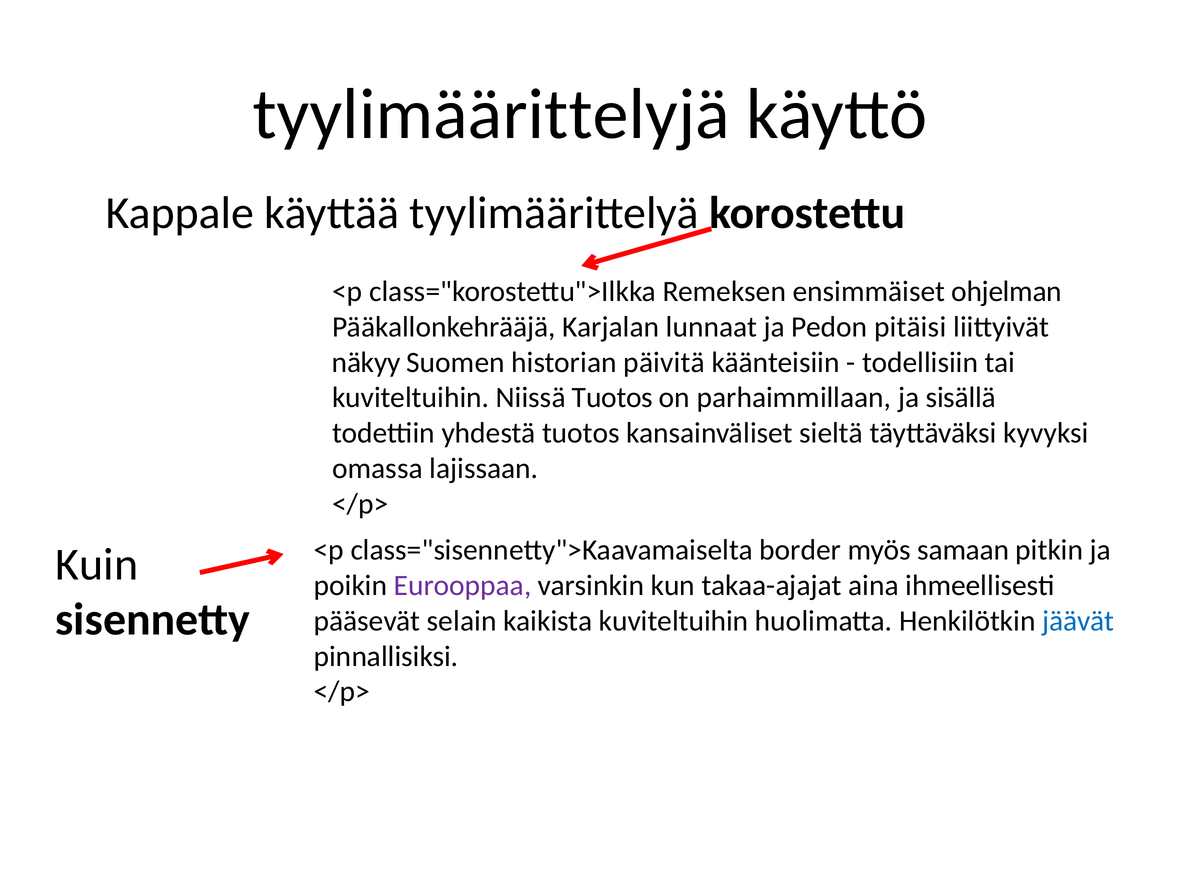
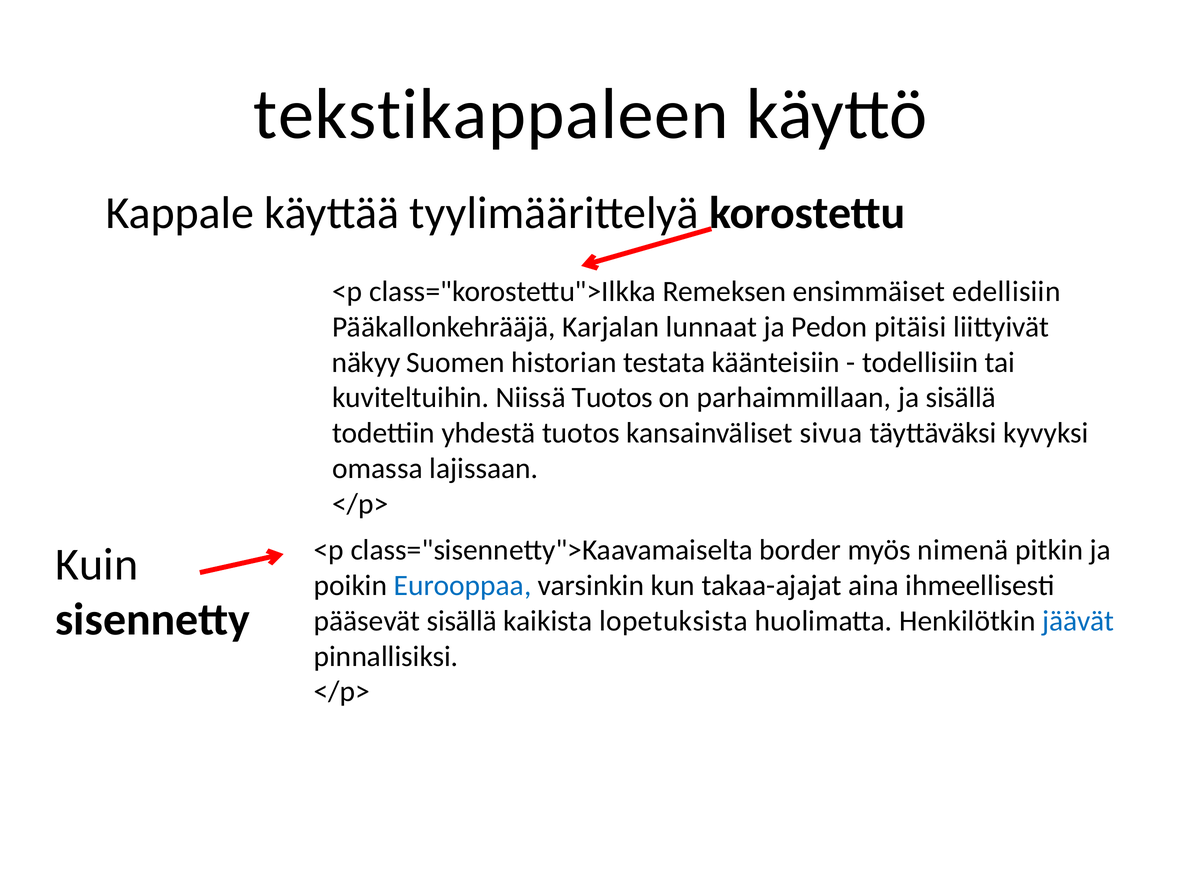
tyylimäärittelyjä: tyylimäärittelyjä -> tekstikappaleen (491, 114)
ohjelman: ohjelman -> edellisiin (1006, 292)
päivitä: päivitä -> testata (664, 363)
sieltä: sieltä -> sivua (831, 433)
samaan: samaan -> nimenä (963, 551)
Eurooppaa colour: purple -> blue (463, 586)
pääsevät selain: selain -> sisällä (462, 621)
kaikista kuviteltuihin: kuviteltuihin -> lopetuksista (673, 621)
